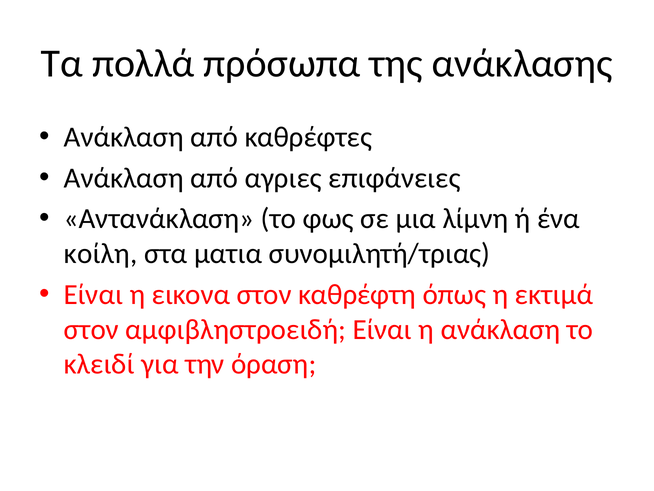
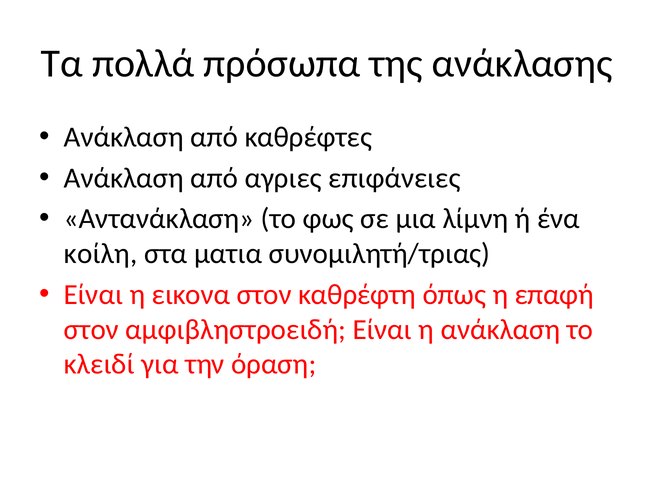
εκτιμά: εκτιμά -> επαφή (554, 294)
